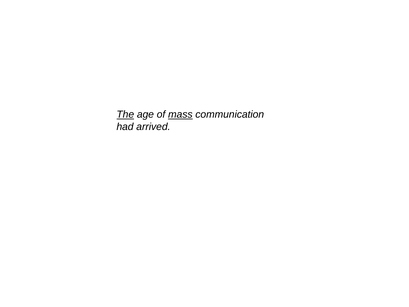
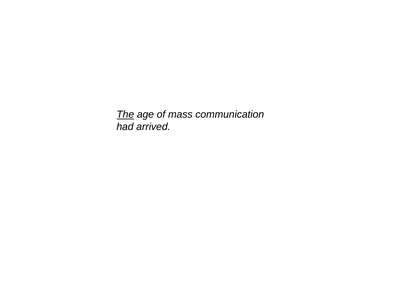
mass underline: present -> none (180, 115)
